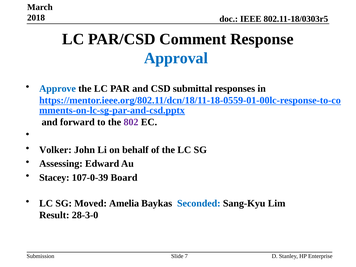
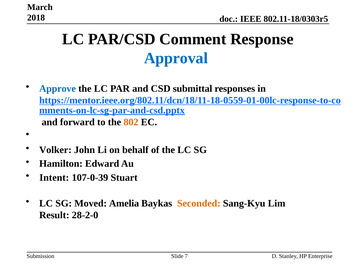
802 colour: purple -> orange (131, 122)
Assessing: Assessing -> Hamilton (61, 164)
Stacey: Stacey -> Intent (54, 178)
Board: Board -> Stuart (124, 178)
Seconded colour: blue -> orange (199, 203)
28-3-0: 28-3-0 -> 28-2-0 (85, 215)
